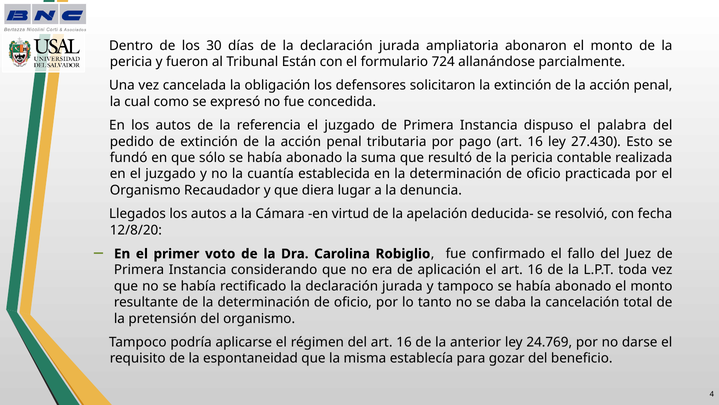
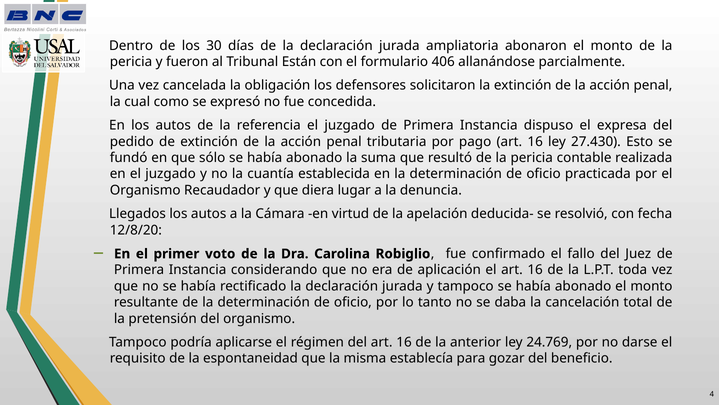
724: 724 -> 406 (443, 62)
palabra: palabra -> expresa (622, 125)
